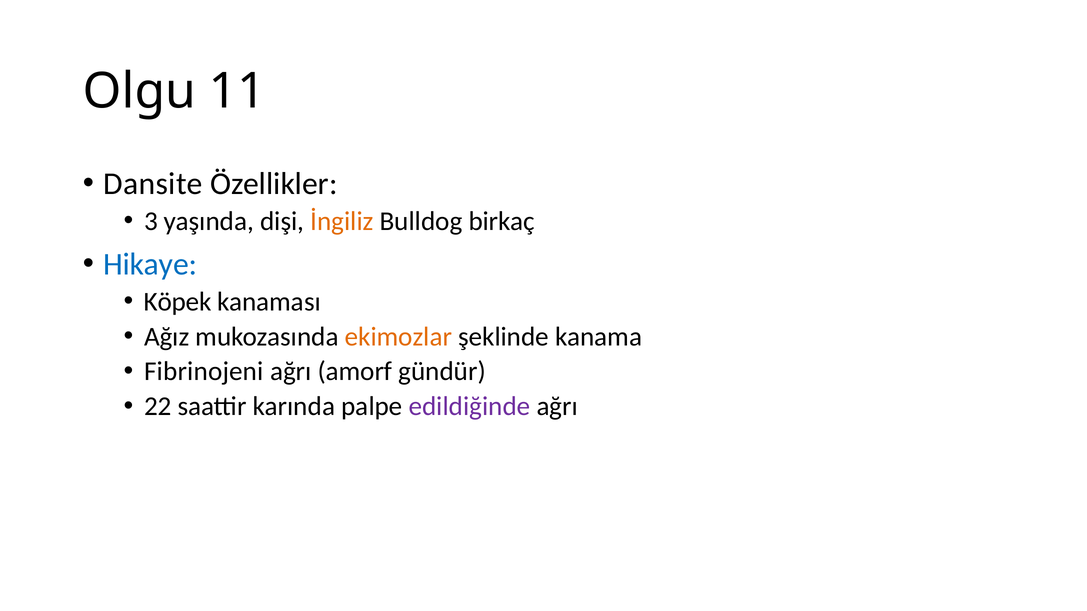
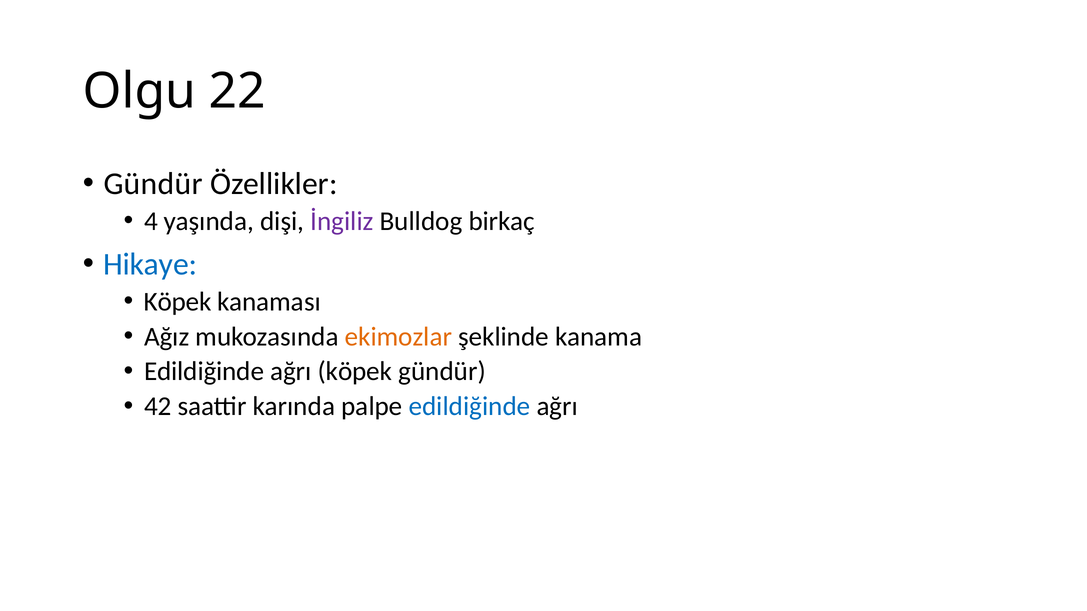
11: 11 -> 22 (237, 91)
Dansite: Dansite -> Gündür (153, 184)
3: 3 -> 4 (151, 221)
İngiliz colour: orange -> purple (342, 221)
Fibrinojeni: Fibrinojeni -> Edildiğinde (204, 372)
ağrı amorf: amorf -> köpek (355, 372)
22: 22 -> 42 (158, 407)
edildiğinde colour: purple -> blue (469, 407)
